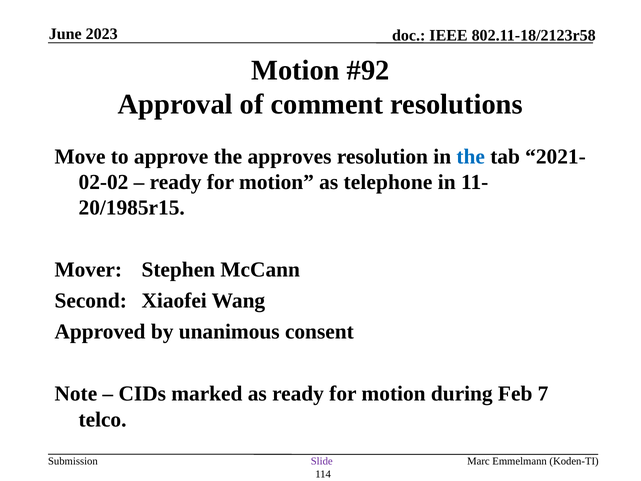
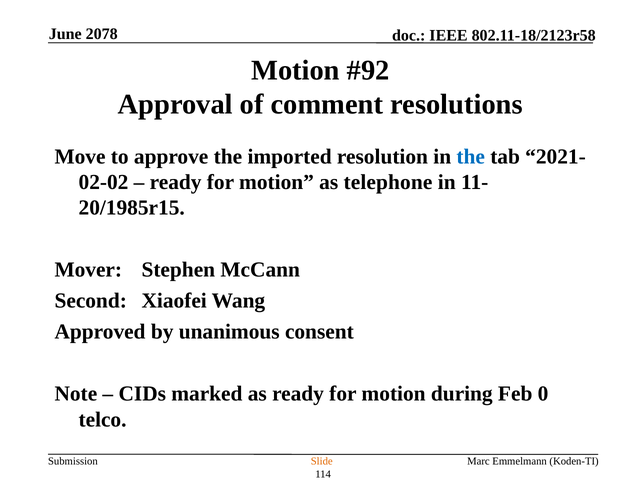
2023: 2023 -> 2078 (102, 34)
approves: approves -> imported (290, 156)
7: 7 -> 0 (543, 394)
Slide colour: purple -> orange (322, 461)
